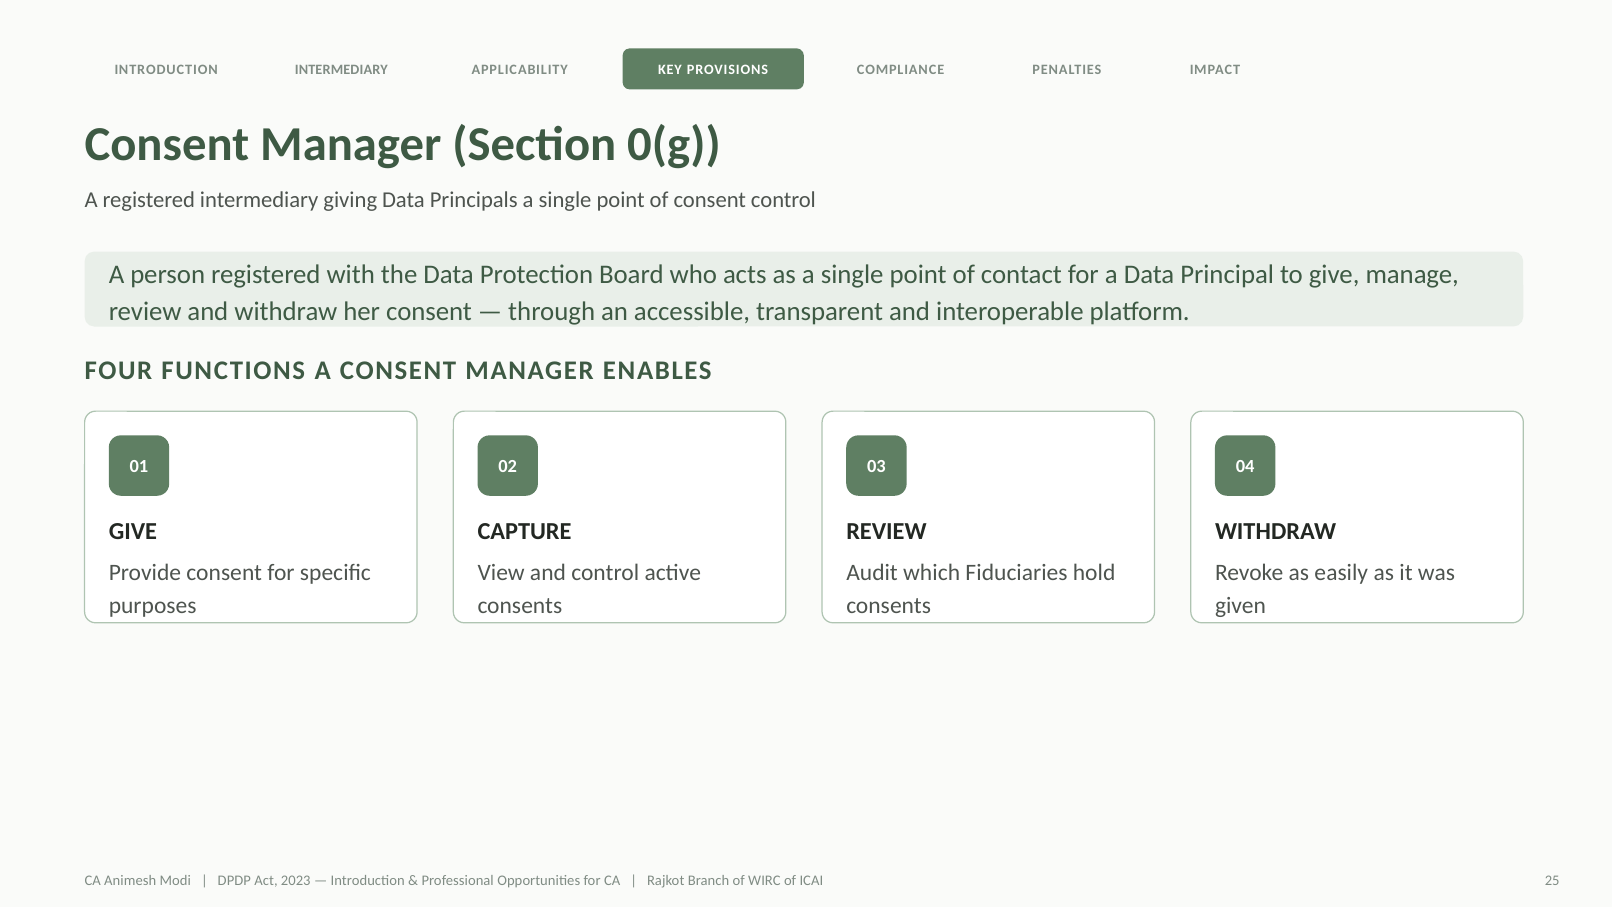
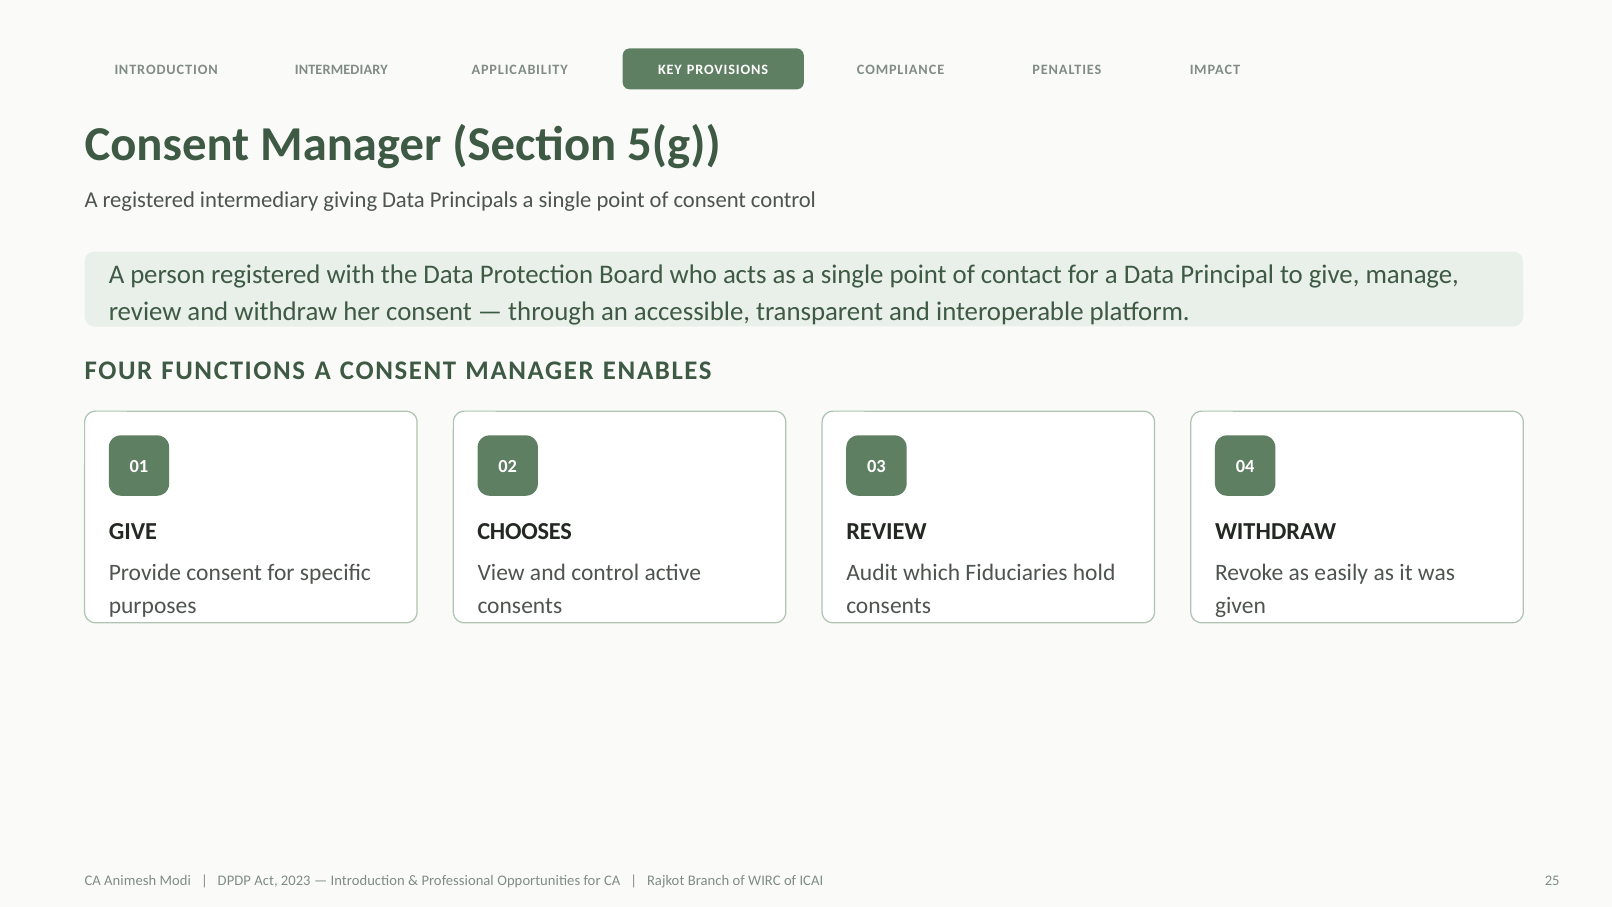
0(g: 0(g -> 5(g (674, 145)
CAPTURE: CAPTURE -> CHOOSES (525, 531)
